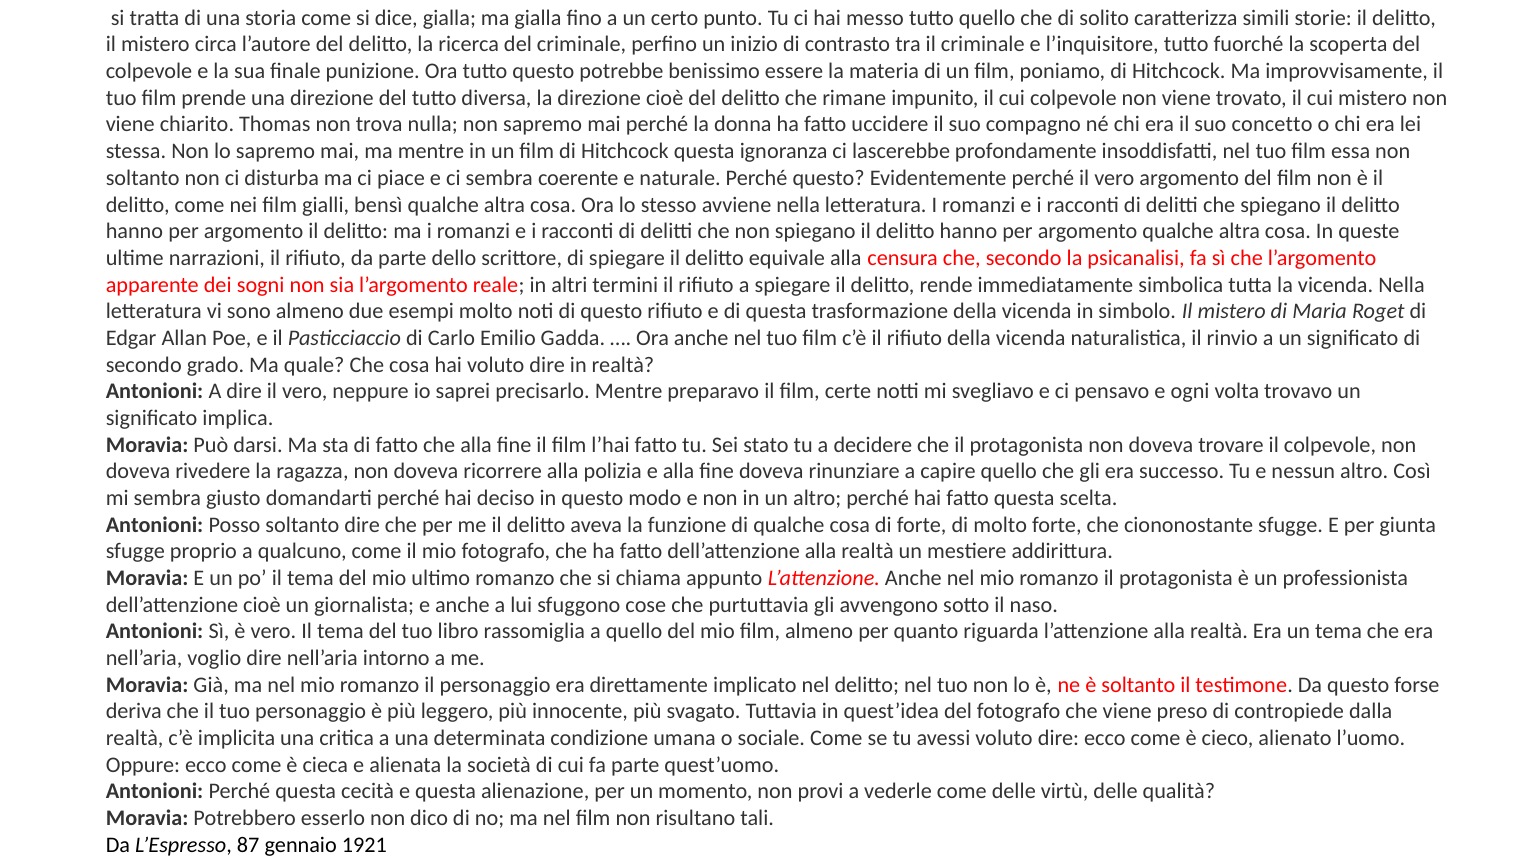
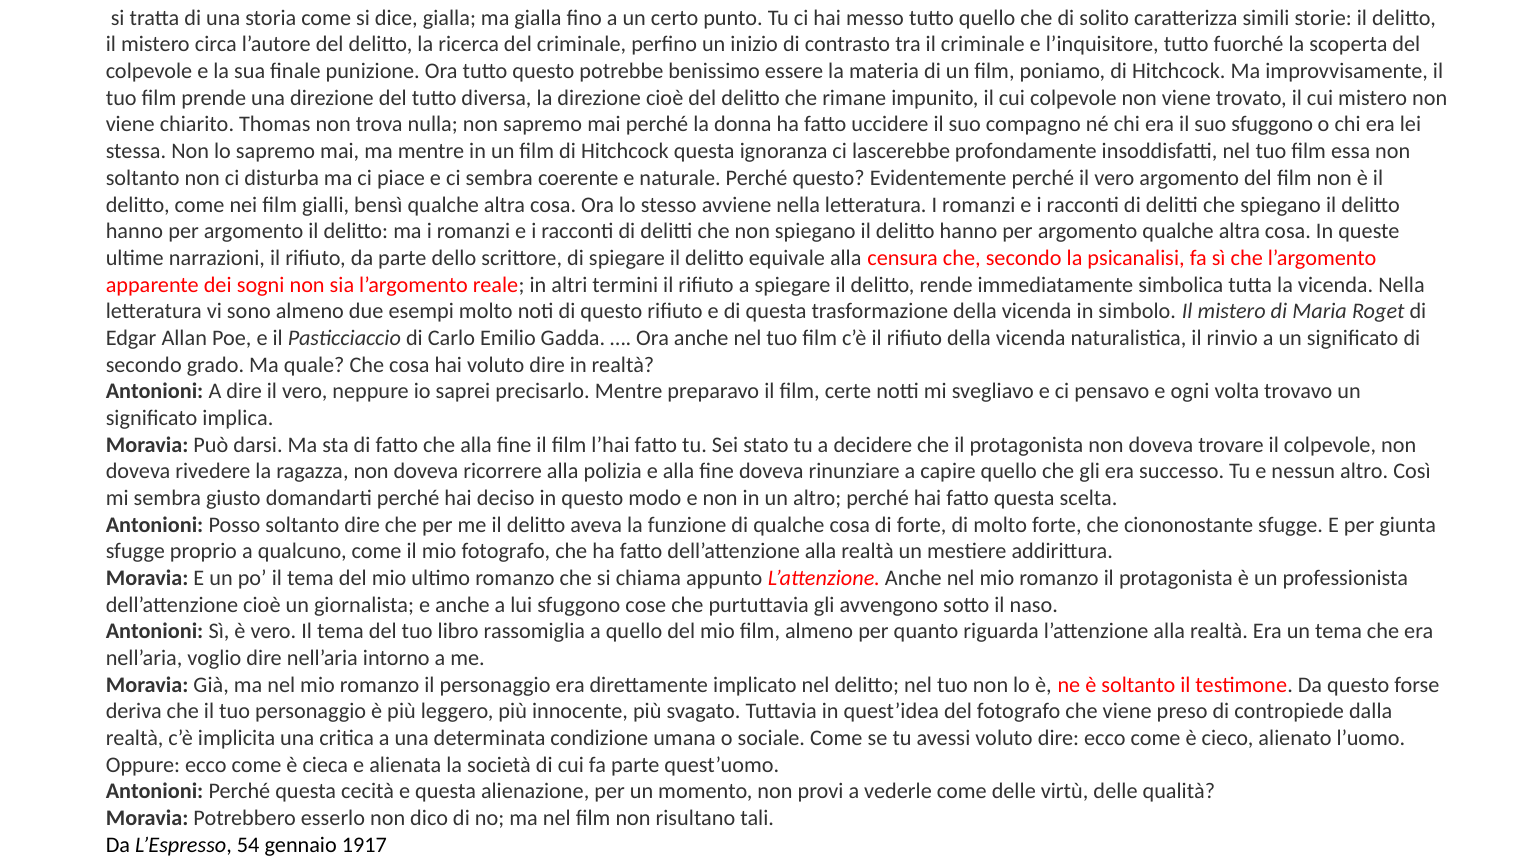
suo concetto: concetto -> sfuggono (1272, 125)
87: 87 -> 54 (248, 845)
1921: 1921 -> 1917 (364, 845)
